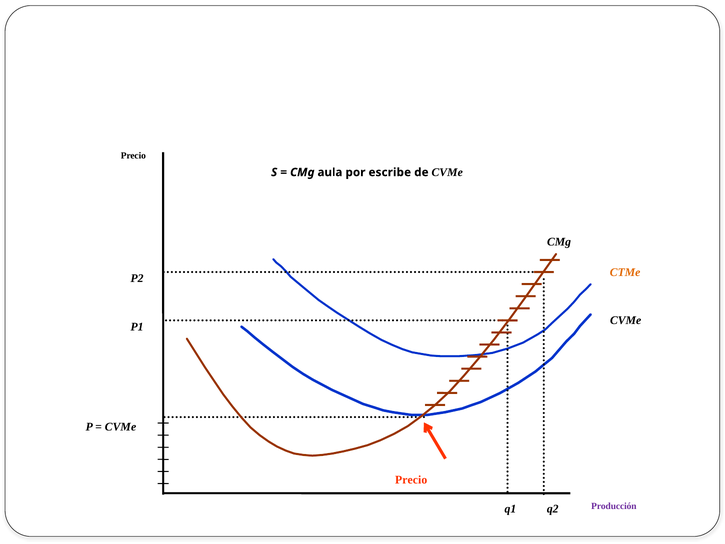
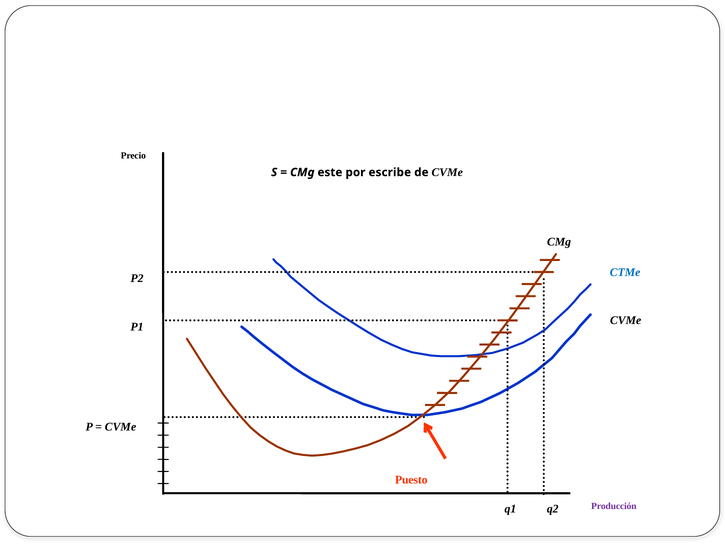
aula: aula -> este (330, 172)
CTMe colour: orange -> blue (625, 272)
Precio: Precio -> Puesto (411, 480)
